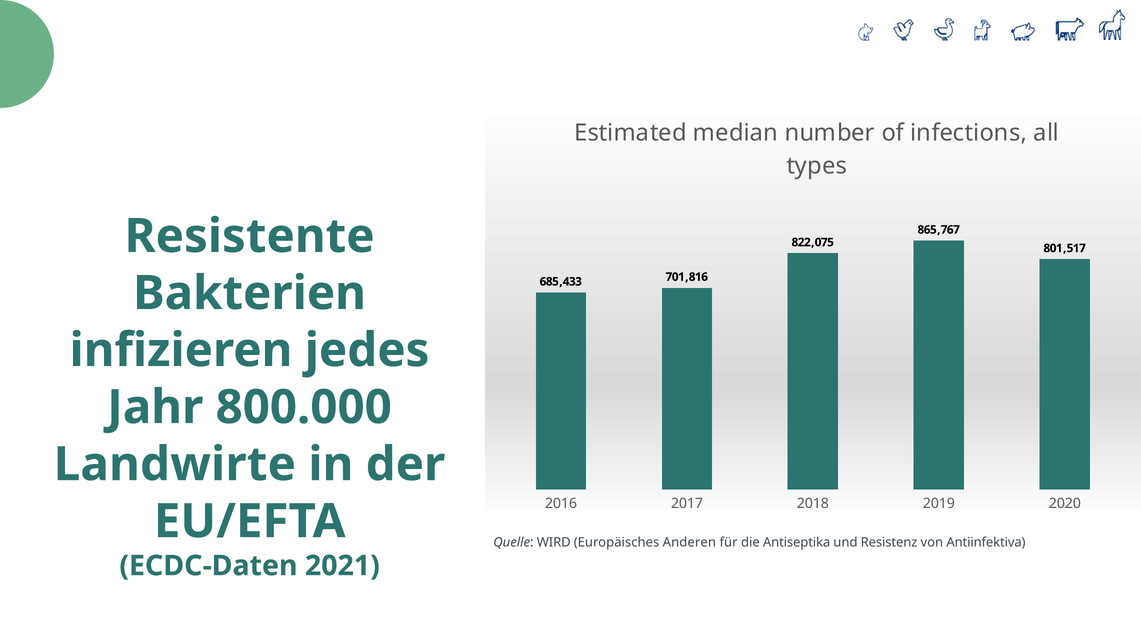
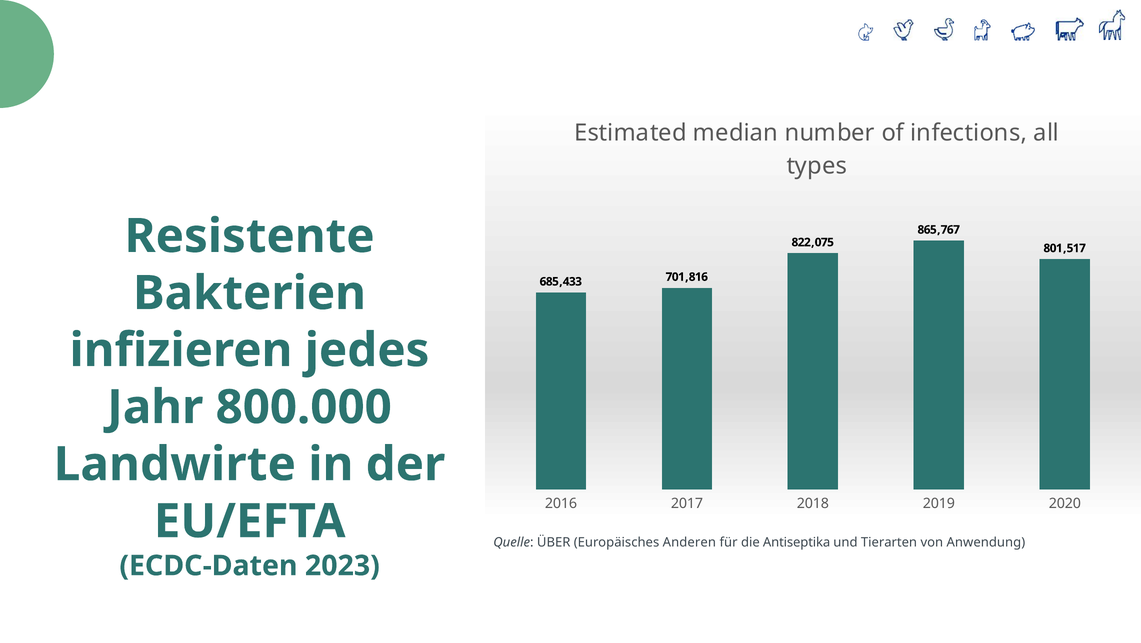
WIRD: WIRD -> ÜBER (554, 543)
Resistenz: Resistenz -> Tierarten (889, 543)
Antiinfektiva: Antiinfektiva -> Anwendung (986, 543)
2021: 2021 -> 2023 (342, 566)
